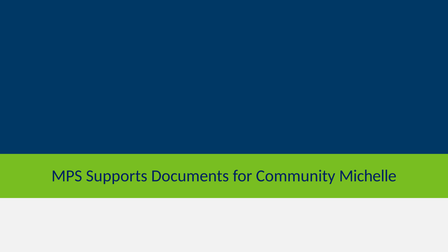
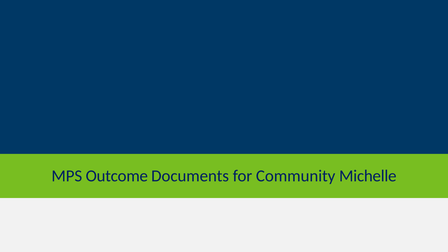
Supports: Supports -> Outcome (117, 176)
